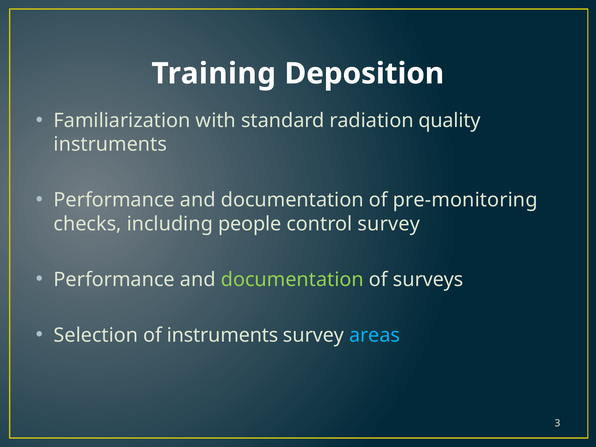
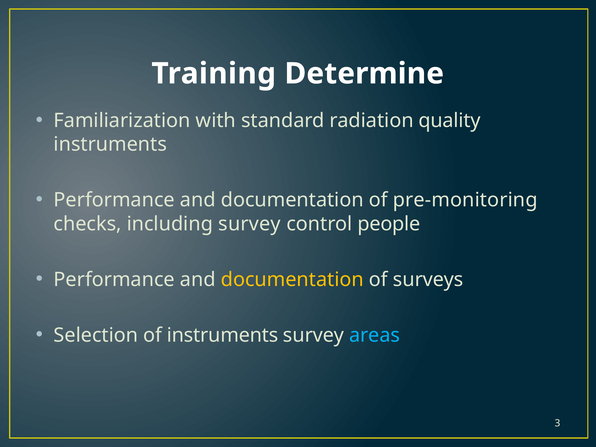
Deposition: Deposition -> Determine (364, 74)
including people: people -> survey (250, 224)
control survey: survey -> people (389, 224)
documentation colour: light green -> yellow (292, 279)
